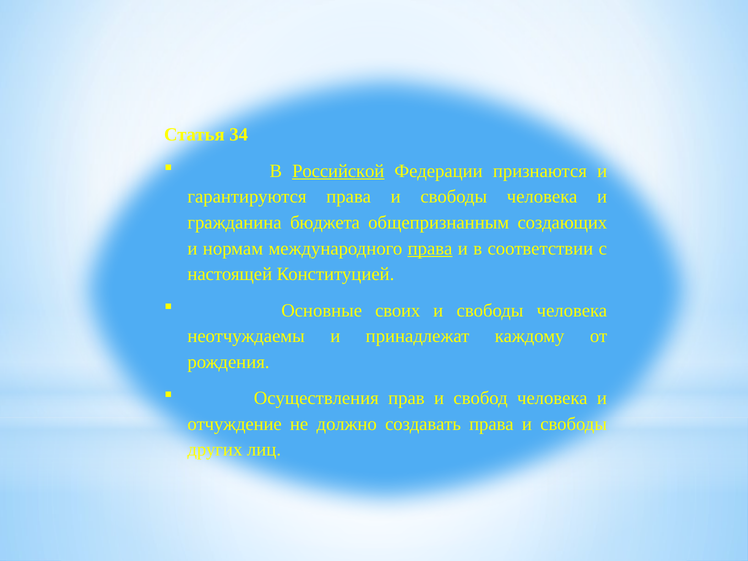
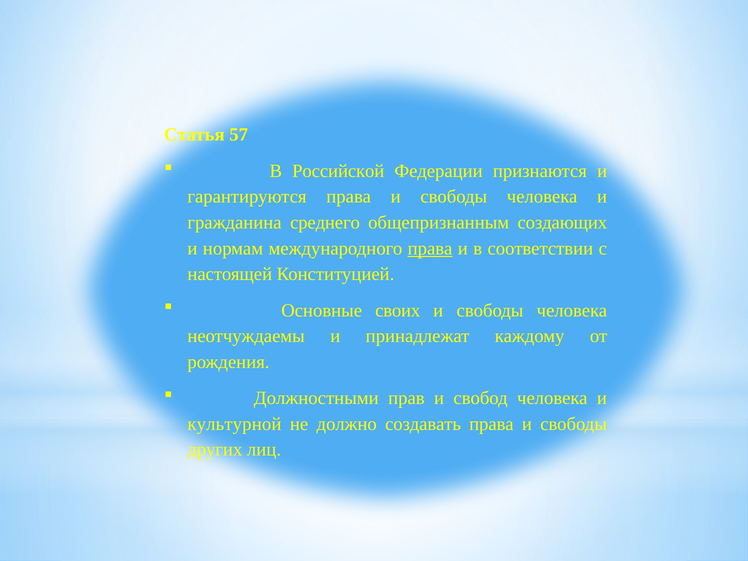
34: 34 -> 57 (239, 135)
Российской underline: present -> none (338, 171)
бюджета: бюджета -> среднего (325, 223)
Осуществления: Осуществления -> Должностными (316, 398)
отчуждение: отчуждение -> культурной (234, 424)
